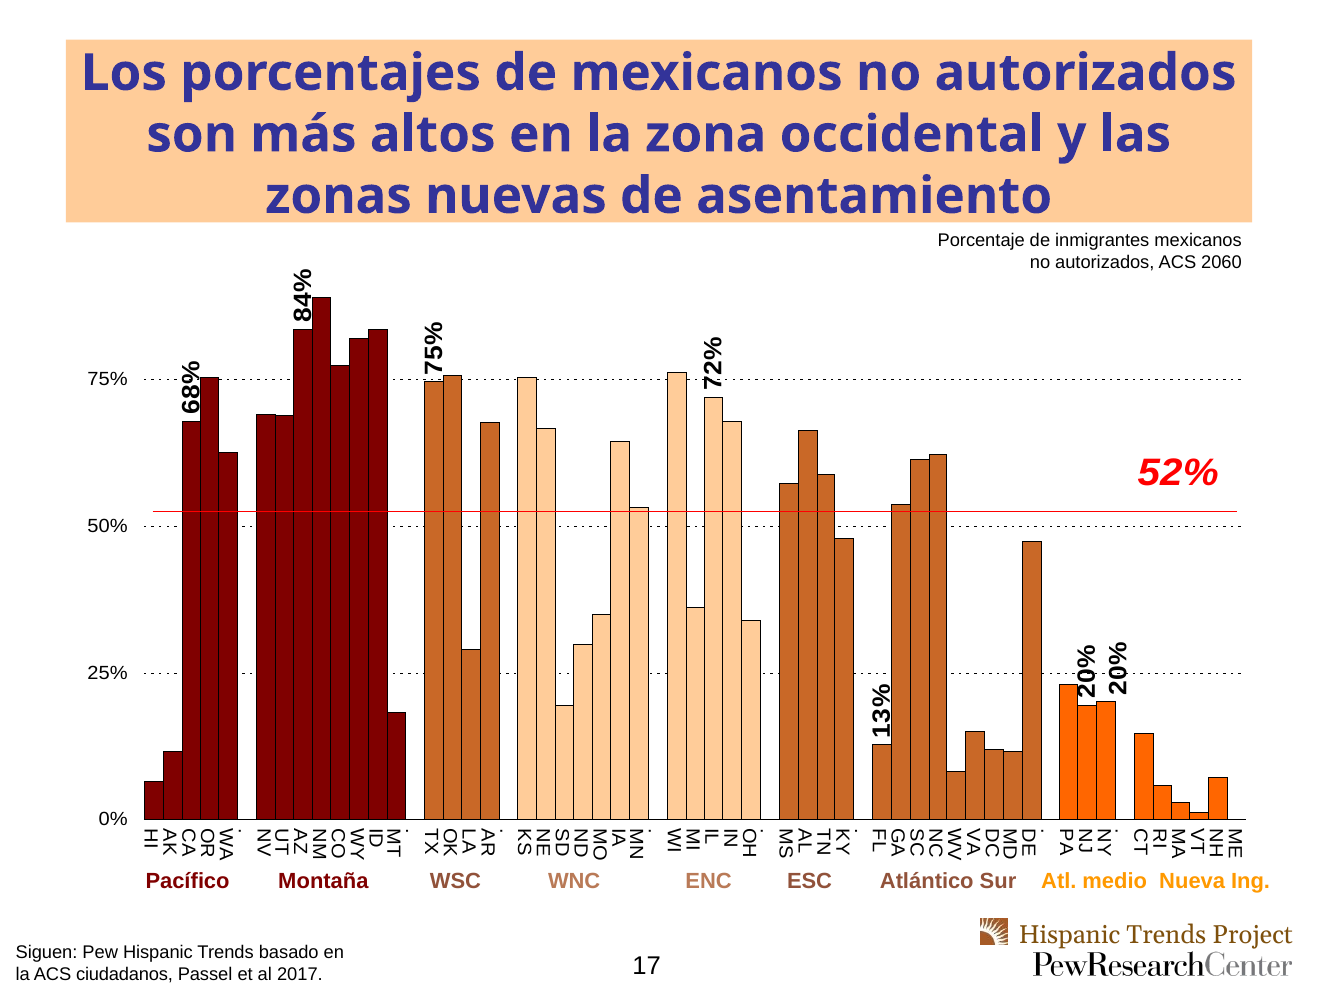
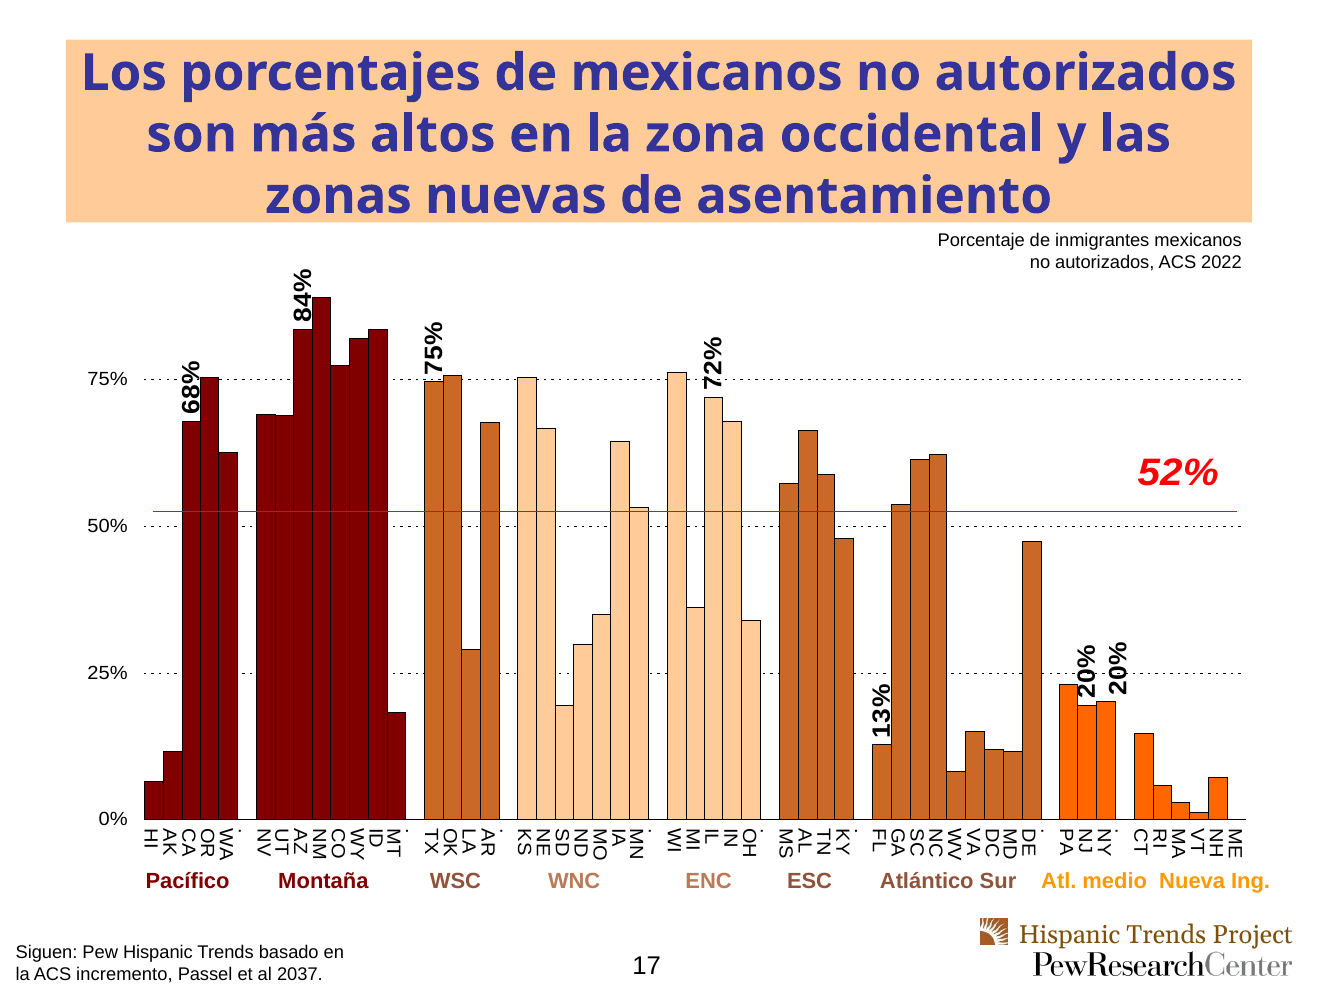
2060: 2060 -> 2022 (1221, 262)
ciudadanos: ciudadanos -> incremento (124, 975)
2017: 2017 -> 2037 (300, 975)
